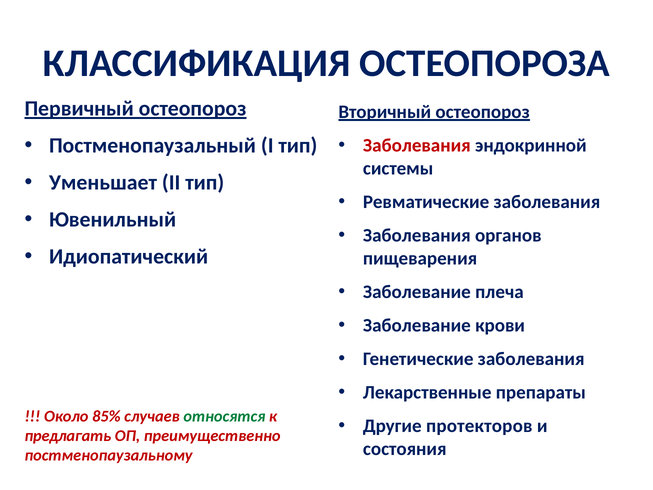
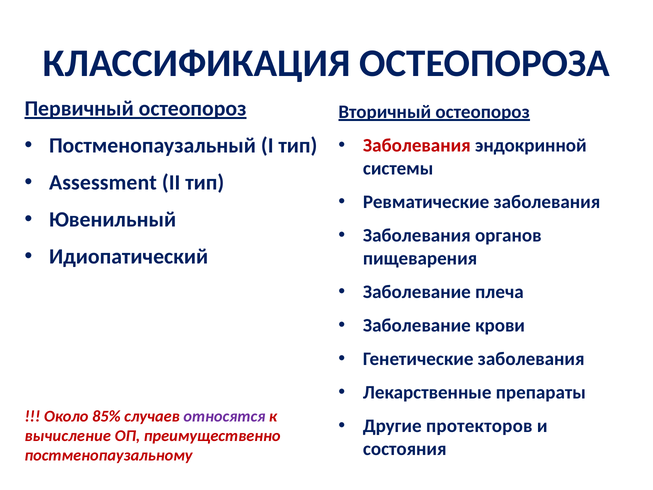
Уменьшает: Уменьшает -> Assessment (103, 182)
относятся colour: green -> purple (224, 416)
предлагать: предлагать -> вычисление (68, 435)
